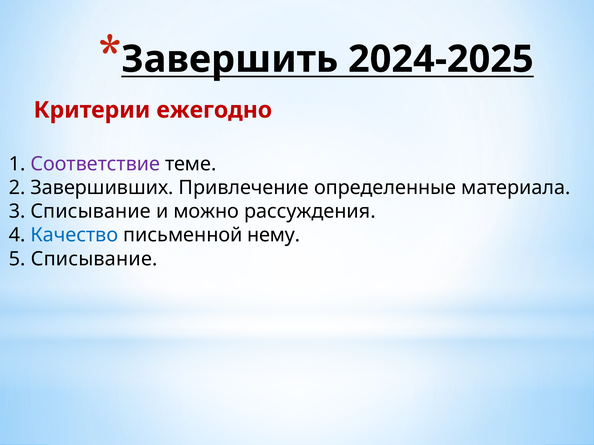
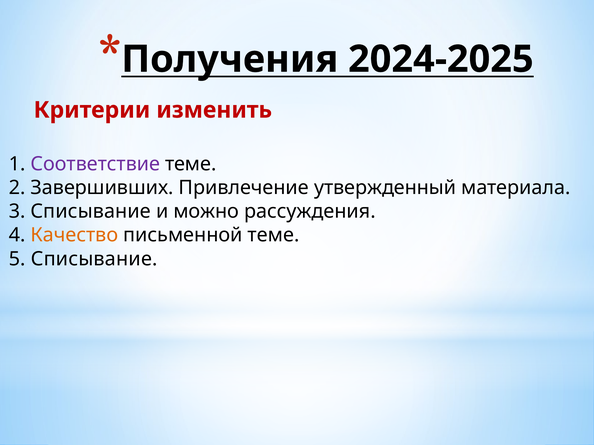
Завершить: Завершить -> Получения (230, 59)
ежегодно: ежегодно -> изменить (214, 110)
определенные: определенные -> утвержденный (385, 188)
Качество colour: blue -> orange (74, 235)
письменной нему: нему -> теме (274, 235)
